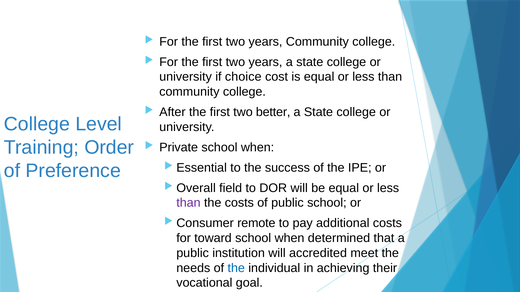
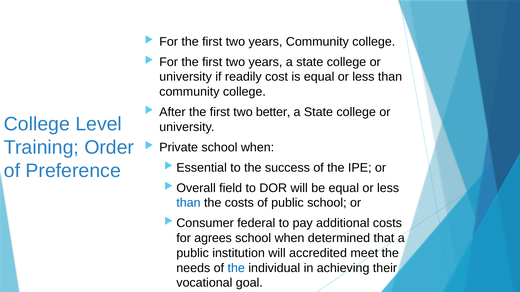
choice: choice -> readily (243, 77)
than colour: purple -> blue (188, 203)
remote: remote -> federal (256, 224)
toward: toward -> agrees (213, 239)
